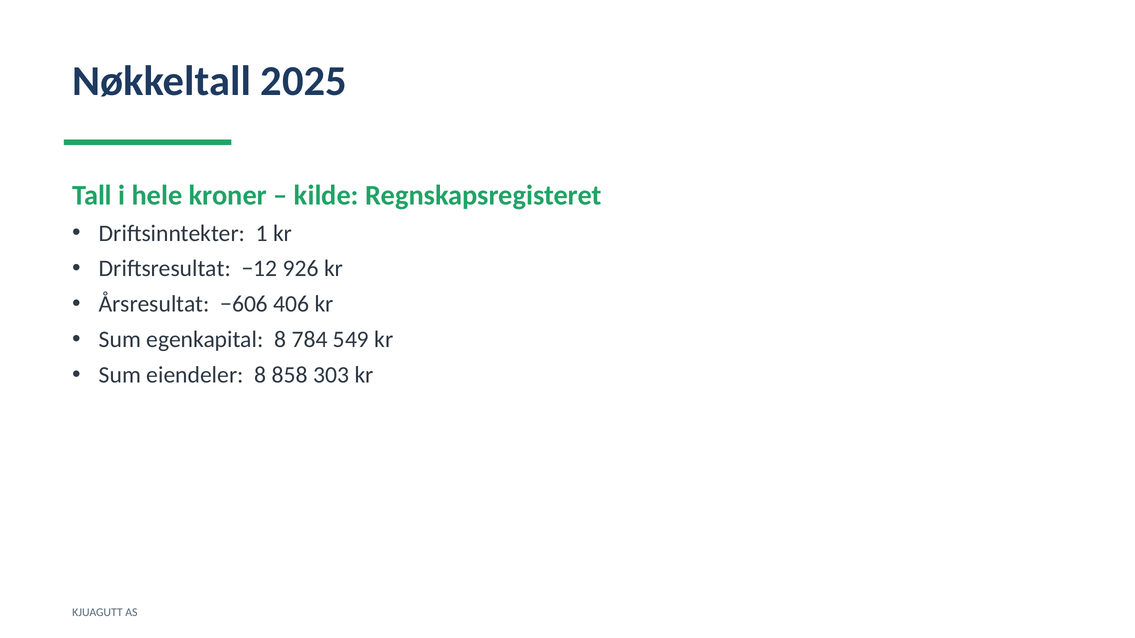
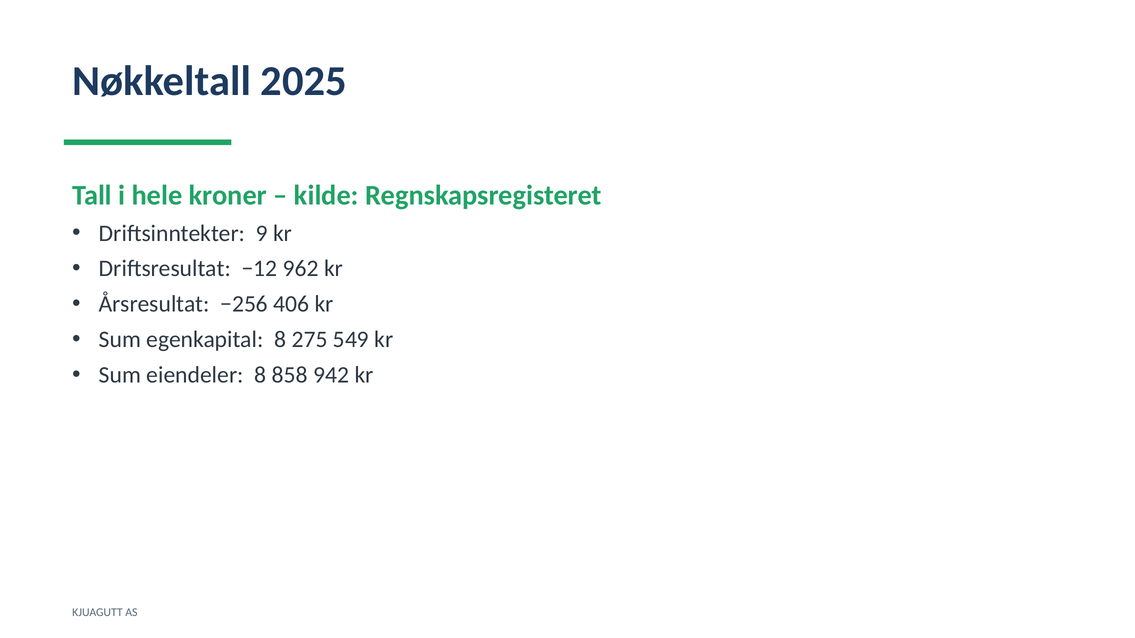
1: 1 -> 9 (262, 233)
926: 926 -> 962 (301, 269)
−606: −606 -> −256 (244, 304)
784: 784 -> 275 (310, 340)
303: 303 -> 942 (331, 375)
